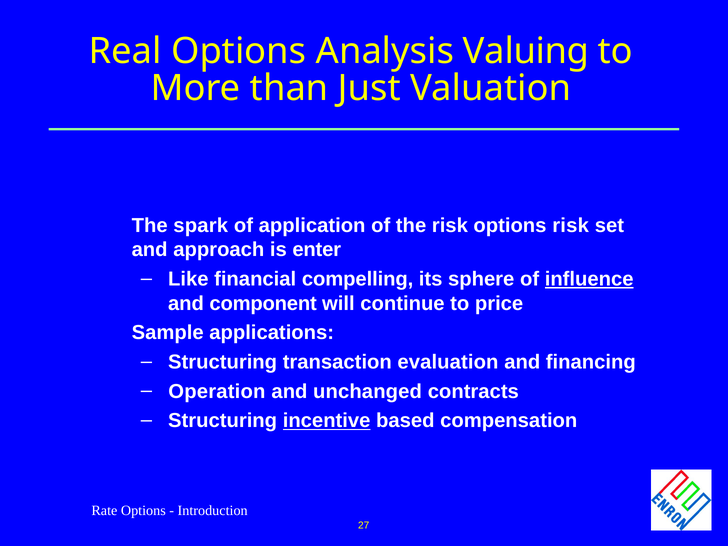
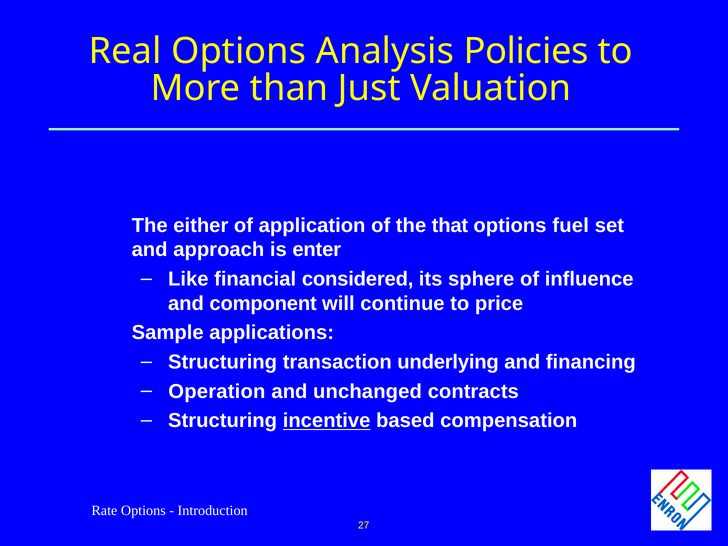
Valuing: Valuing -> Policies (526, 51)
spark: spark -> either (201, 225)
the risk: risk -> that (450, 225)
options risk: risk -> fuel (571, 225)
compelling: compelling -> considered (358, 279)
influence underline: present -> none (589, 279)
evaluation: evaluation -> underlying (448, 362)
